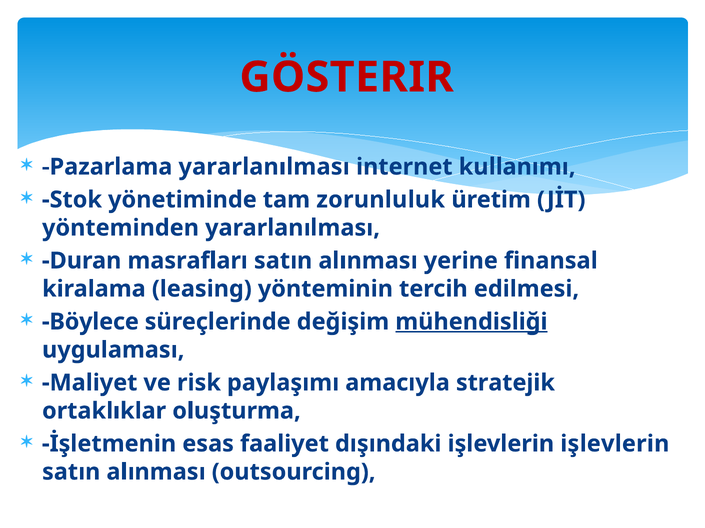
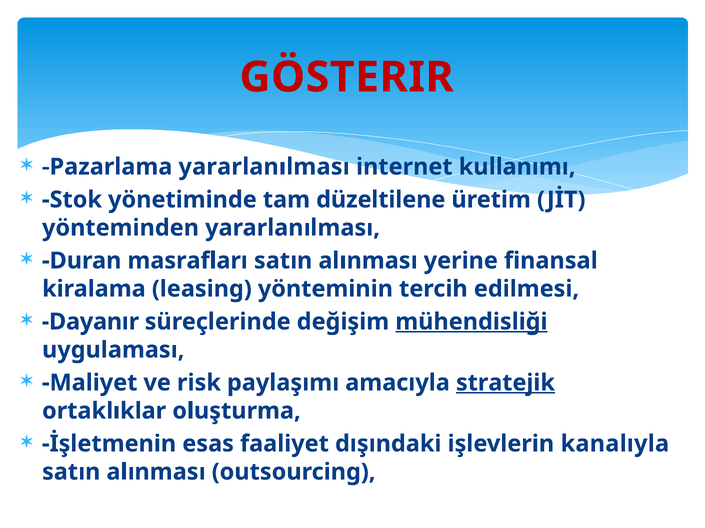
zorunluluk: zorunluluk -> düzeltilene (381, 200)
Böylece: Böylece -> Dayanır (90, 322)
stratejik underline: none -> present (505, 383)
işlevlerin işlevlerin: işlevlerin -> kanalıyla (615, 444)
